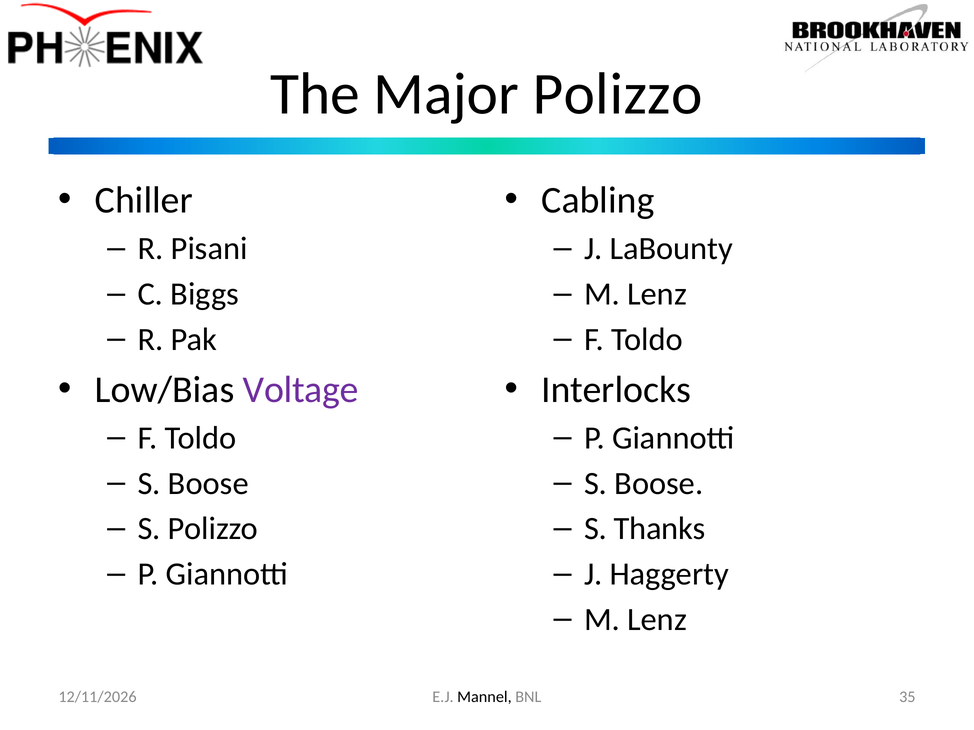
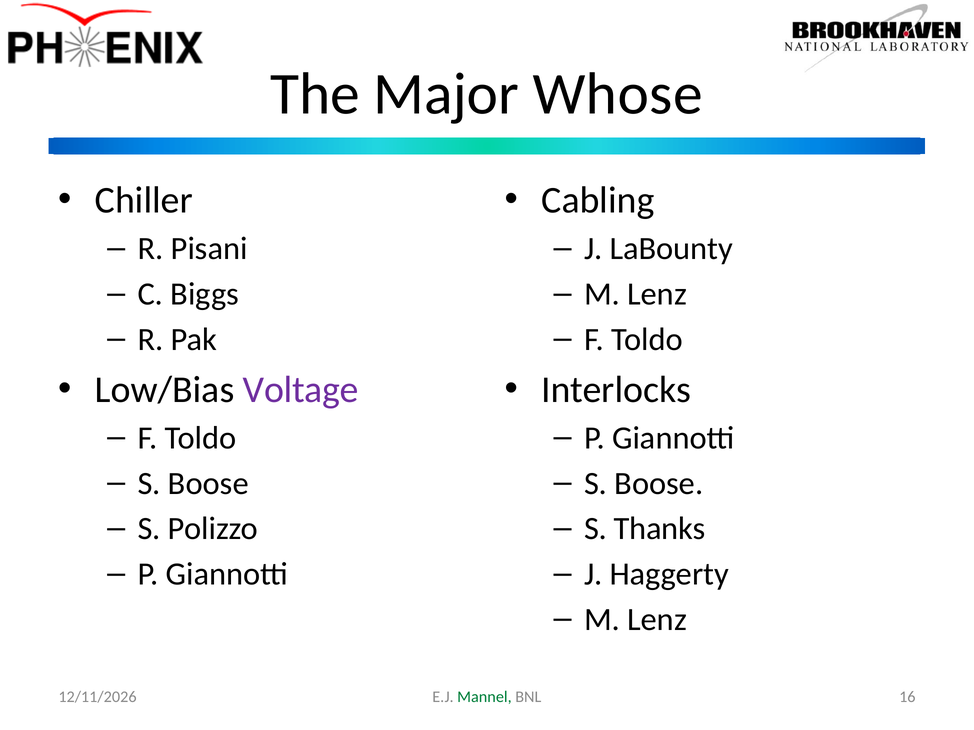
Major Polizzo: Polizzo -> Whose (618, 94)
Mannel colour: black -> green (484, 697)
35: 35 -> 16 (907, 697)
